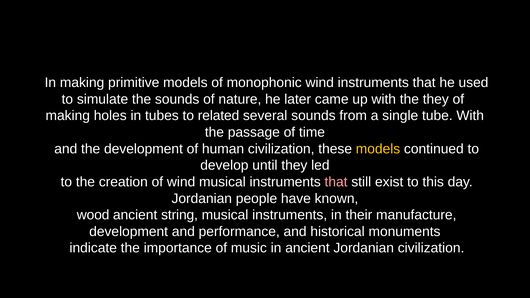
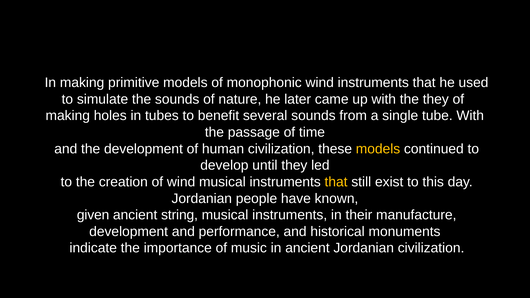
related: related -> benefit (218, 116)
that colour: pink -> yellow (336, 182)
wood: wood -> given (93, 215)
